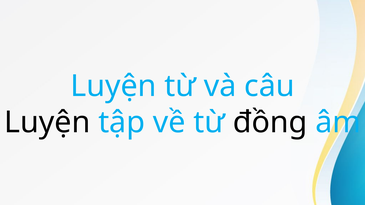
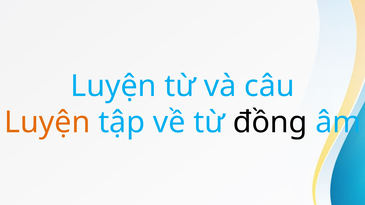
Luyện colour: black -> orange (47, 123)
